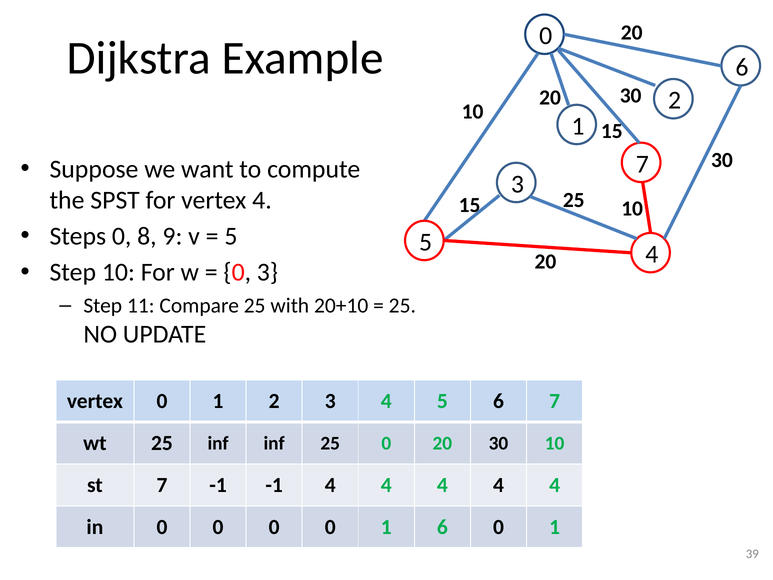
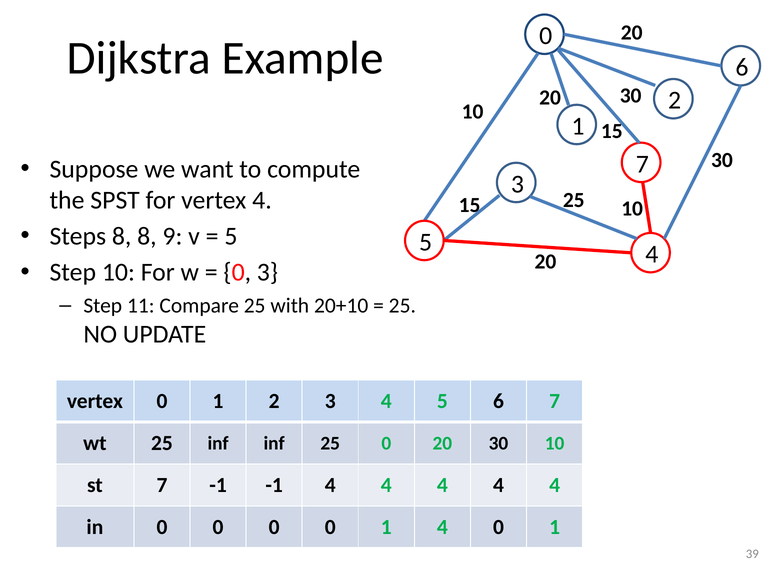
Steps 0: 0 -> 8 (122, 236)
1 6: 6 -> 4 (442, 527)
